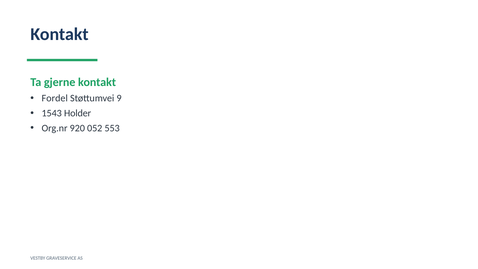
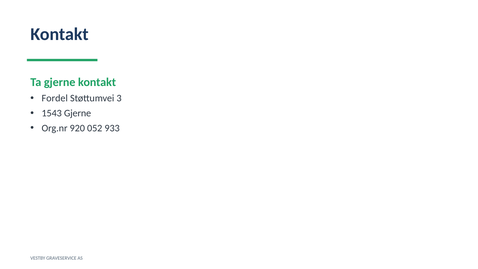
9: 9 -> 3 (119, 98)
1543 Holder: Holder -> Gjerne (78, 113)
553: 553 -> 933 (112, 128)
